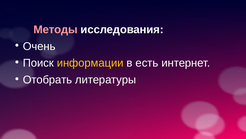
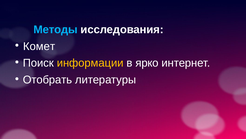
Методы colour: pink -> light blue (56, 29)
Очень: Очень -> Комет (39, 46)
есть: есть -> ярко (147, 63)
